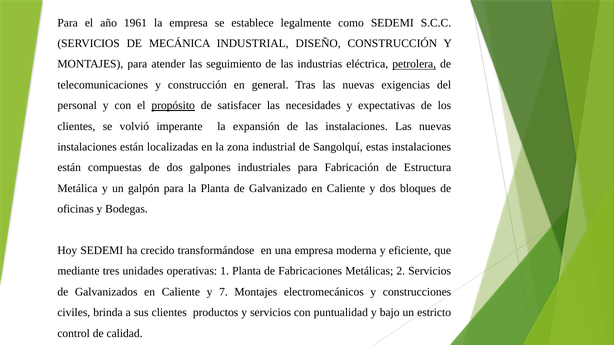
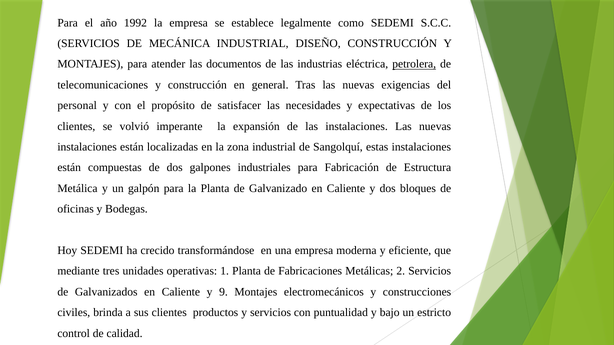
1961: 1961 -> 1992 (135, 23)
seguimiento: seguimiento -> documentos (234, 64)
propósito underline: present -> none (173, 106)
7: 7 -> 9 (223, 292)
